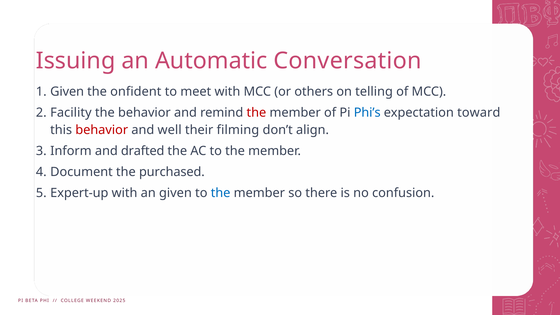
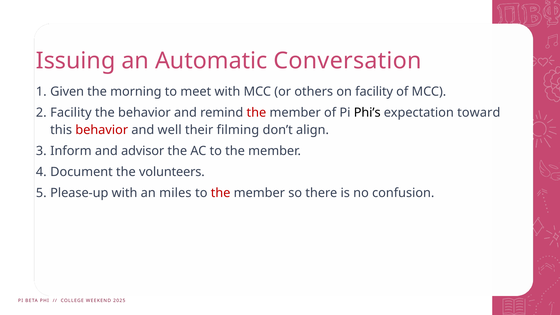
onfident: onfident -> morning (136, 92)
on telling: telling -> facility (374, 92)
Phi’s colour: blue -> black (367, 113)
drafted: drafted -> advisor (143, 151)
purchased: purchased -> volunteers (172, 172)
Expert-up: Expert-up -> Please-up (79, 193)
an given: given -> miles (175, 193)
the colour: blue -> red (221, 193)
